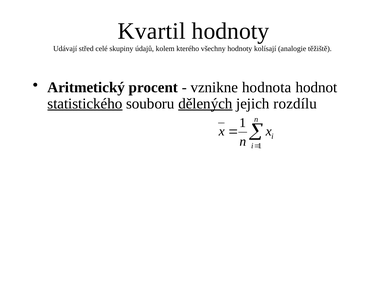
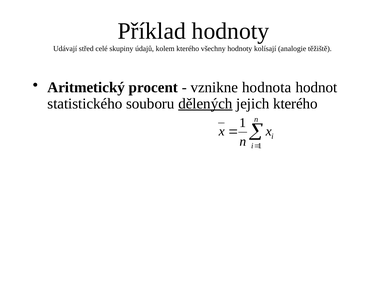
Kvartil: Kvartil -> Příklad (152, 31)
statistického underline: present -> none (85, 104)
jejich rozdílu: rozdílu -> kterého (295, 104)
